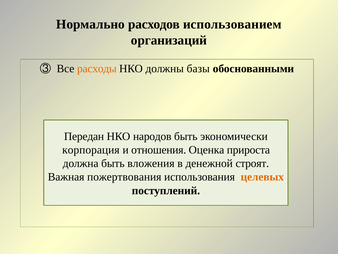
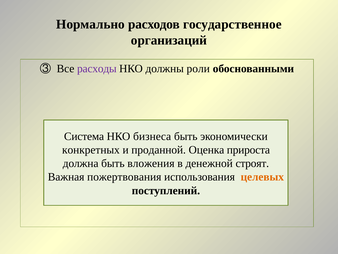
использованием: использованием -> государственное (232, 24)
расходы colour: orange -> purple (97, 68)
базы: базы -> роли (198, 68)
Передан: Передан -> Система (84, 136)
народов: народов -> бизнеса (152, 136)
корпорация: корпорация -> конкретных (91, 150)
отношения: отношения -> проданной (159, 150)
